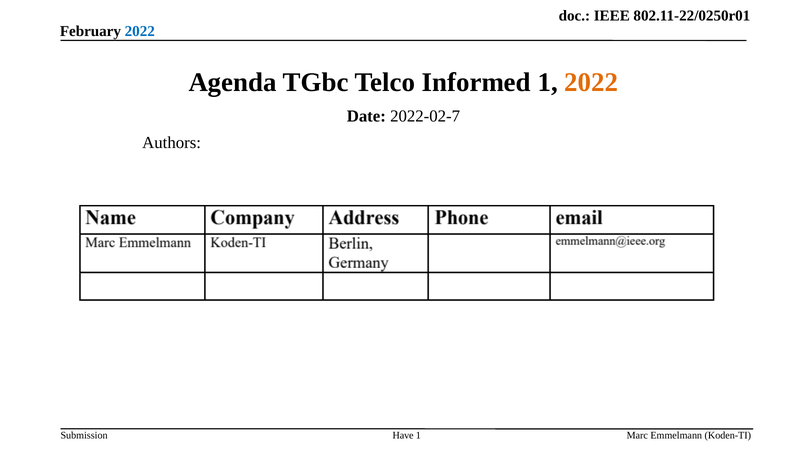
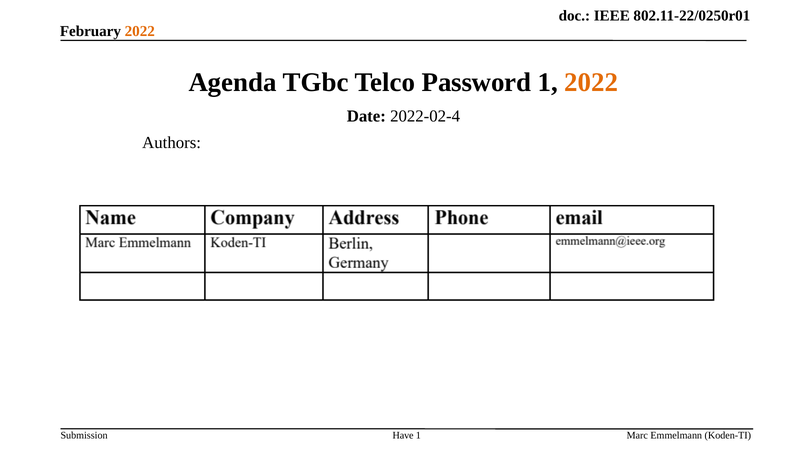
2022 colour: blue -> orange (140, 31)
Informed: Informed -> Password (476, 83)
2022-02-7: 2022-02-7 -> 2022-02-4 (425, 116)
